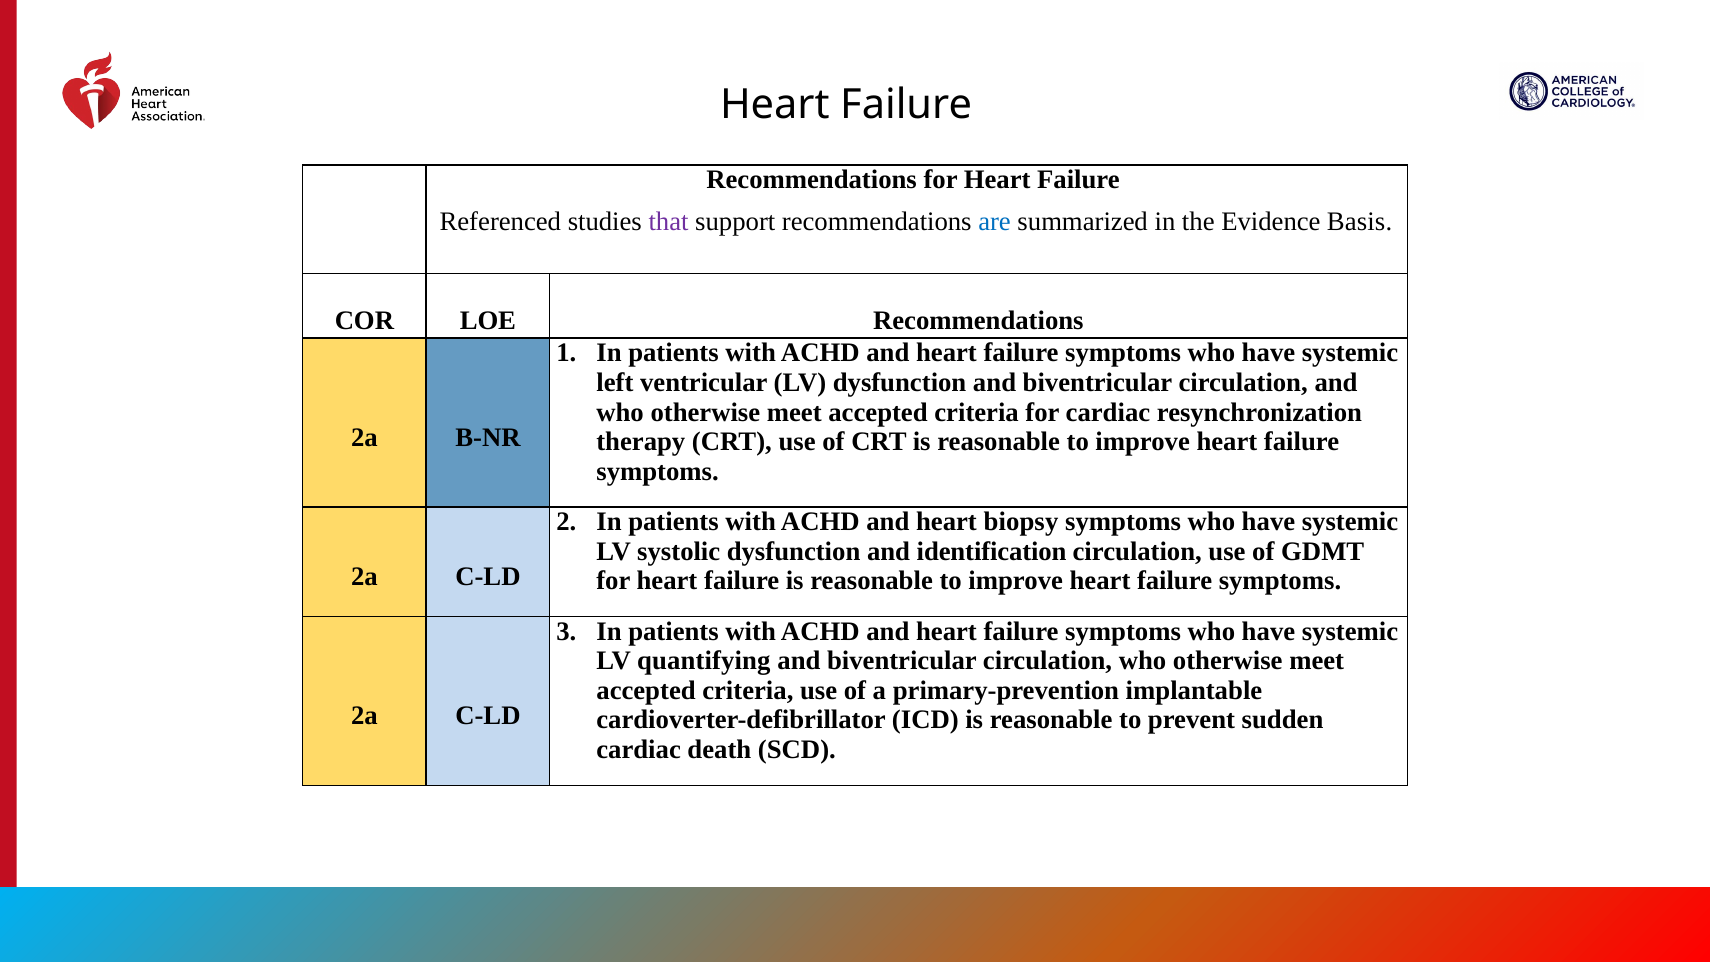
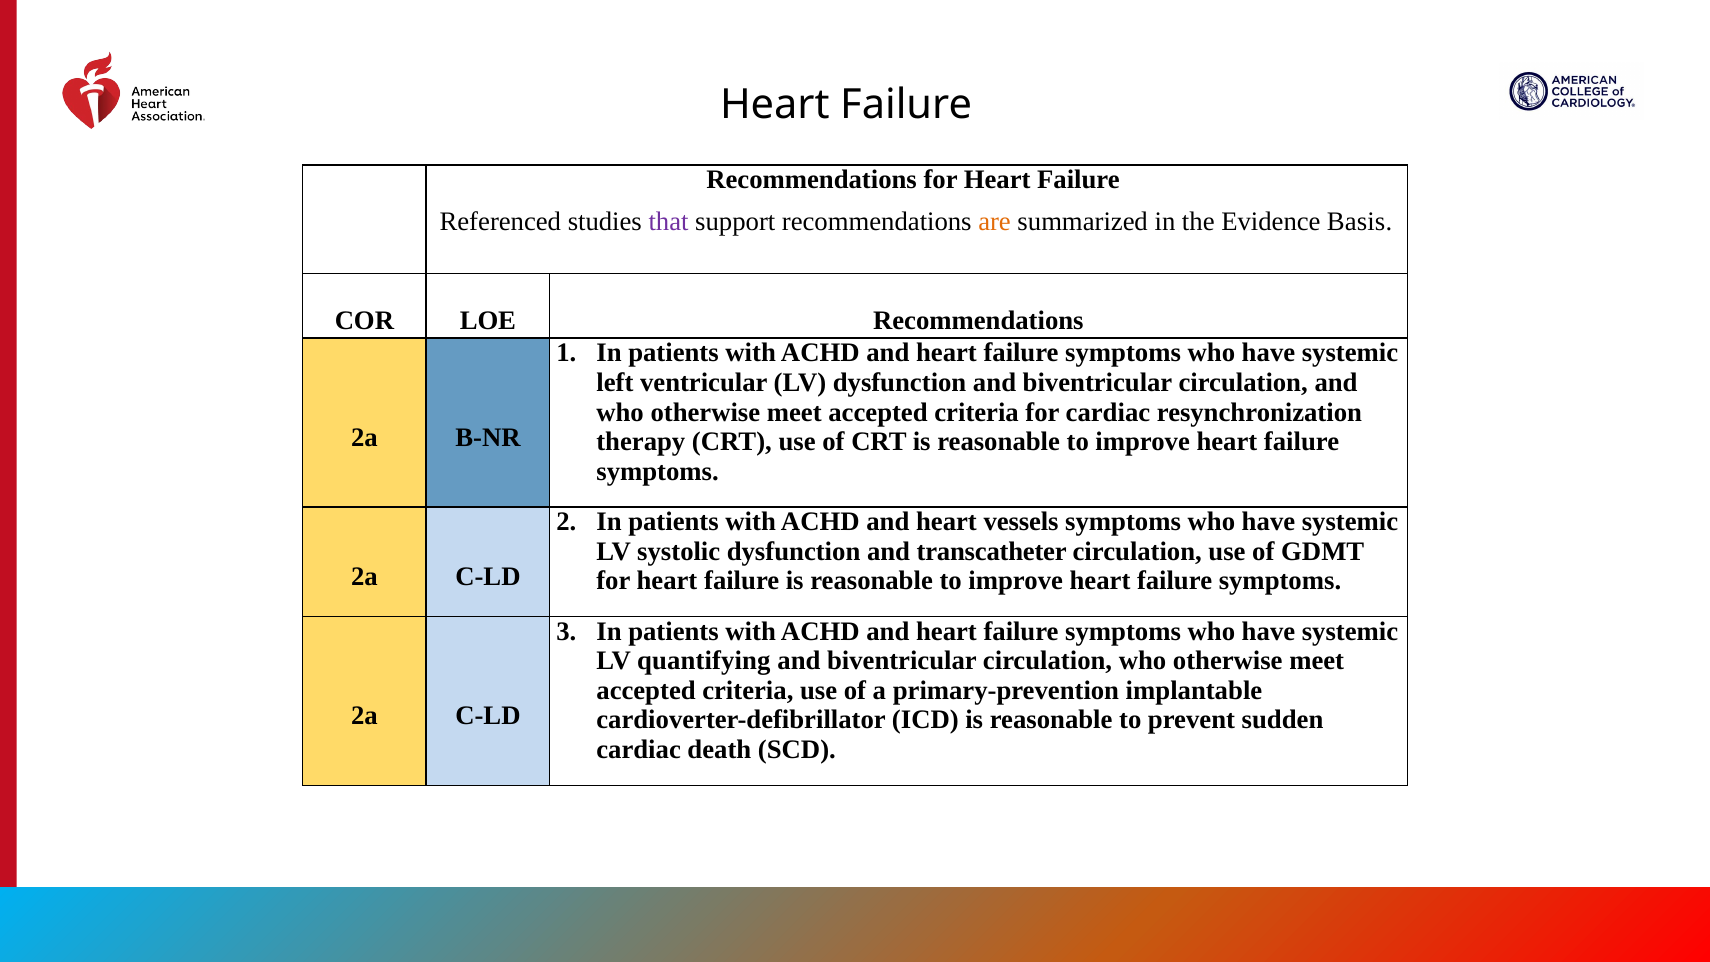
are colour: blue -> orange (995, 221)
biopsy: biopsy -> vessels (1021, 522)
identification: identification -> transcatheter (992, 551)
